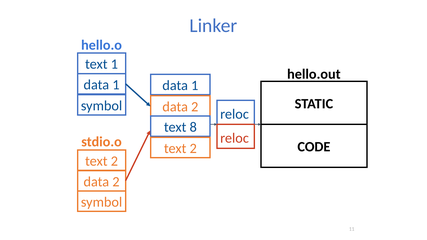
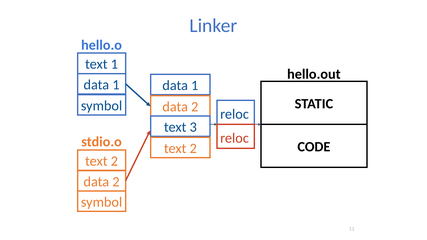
8: 8 -> 3 (193, 127)
